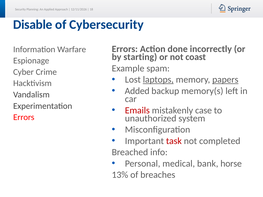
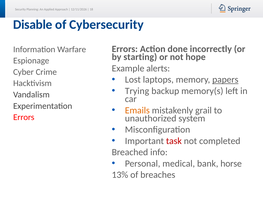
coast: coast -> hope (196, 57)
spam: spam -> alerts (158, 68)
laptops underline: present -> none (158, 80)
Added: Added -> Trying (137, 91)
Emails colour: red -> orange (137, 110)
case: case -> grail (204, 110)
